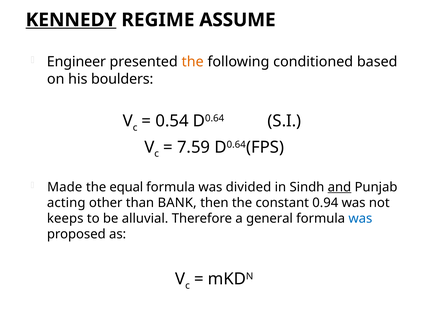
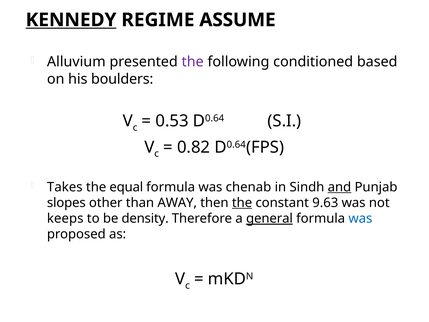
Engineer: Engineer -> Alluvium (76, 62)
the colour: orange -> purple (193, 62)
0.54: 0.54 -> 0.53 (172, 121)
7.59: 7.59 -> 0.82 (194, 147)
Made: Made -> Takes (65, 187)
divided: divided -> chenab (248, 187)
acting: acting -> slopes (66, 203)
BANK: BANK -> AWAY (177, 203)
the underline: none -> present (242, 203)
0.94: 0.94 -> 9.63 (325, 203)
alluvial: alluvial -> density (145, 218)
general underline: none -> present (269, 218)
